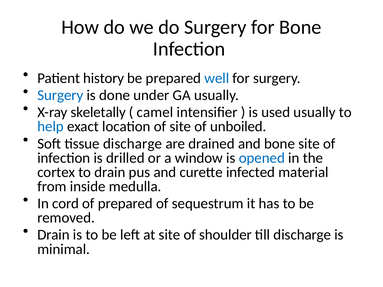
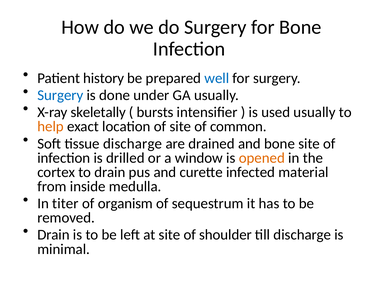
camel: camel -> bursts (155, 112)
help colour: blue -> orange (51, 127)
unboiled: unboiled -> common (238, 127)
opened colour: blue -> orange (262, 158)
cord: cord -> titer (65, 204)
of prepared: prepared -> organism (125, 204)
